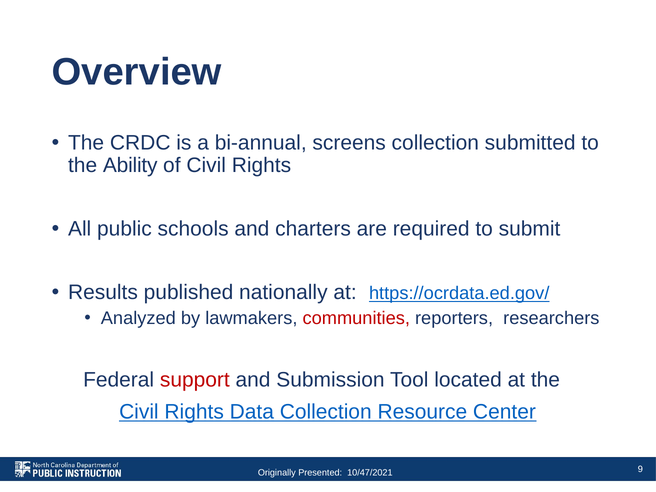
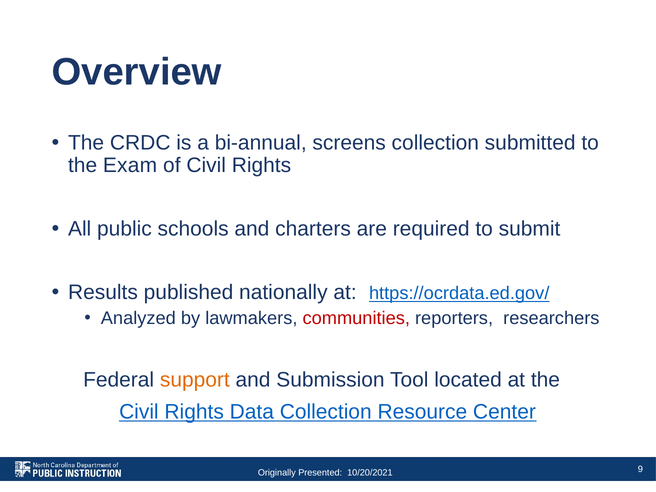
Ability: Ability -> Exam (130, 165)
support colour: red -> orange (195, 380)
10/47/2021: 10/47/2021 -> 10/20/2021 (370, 473)
